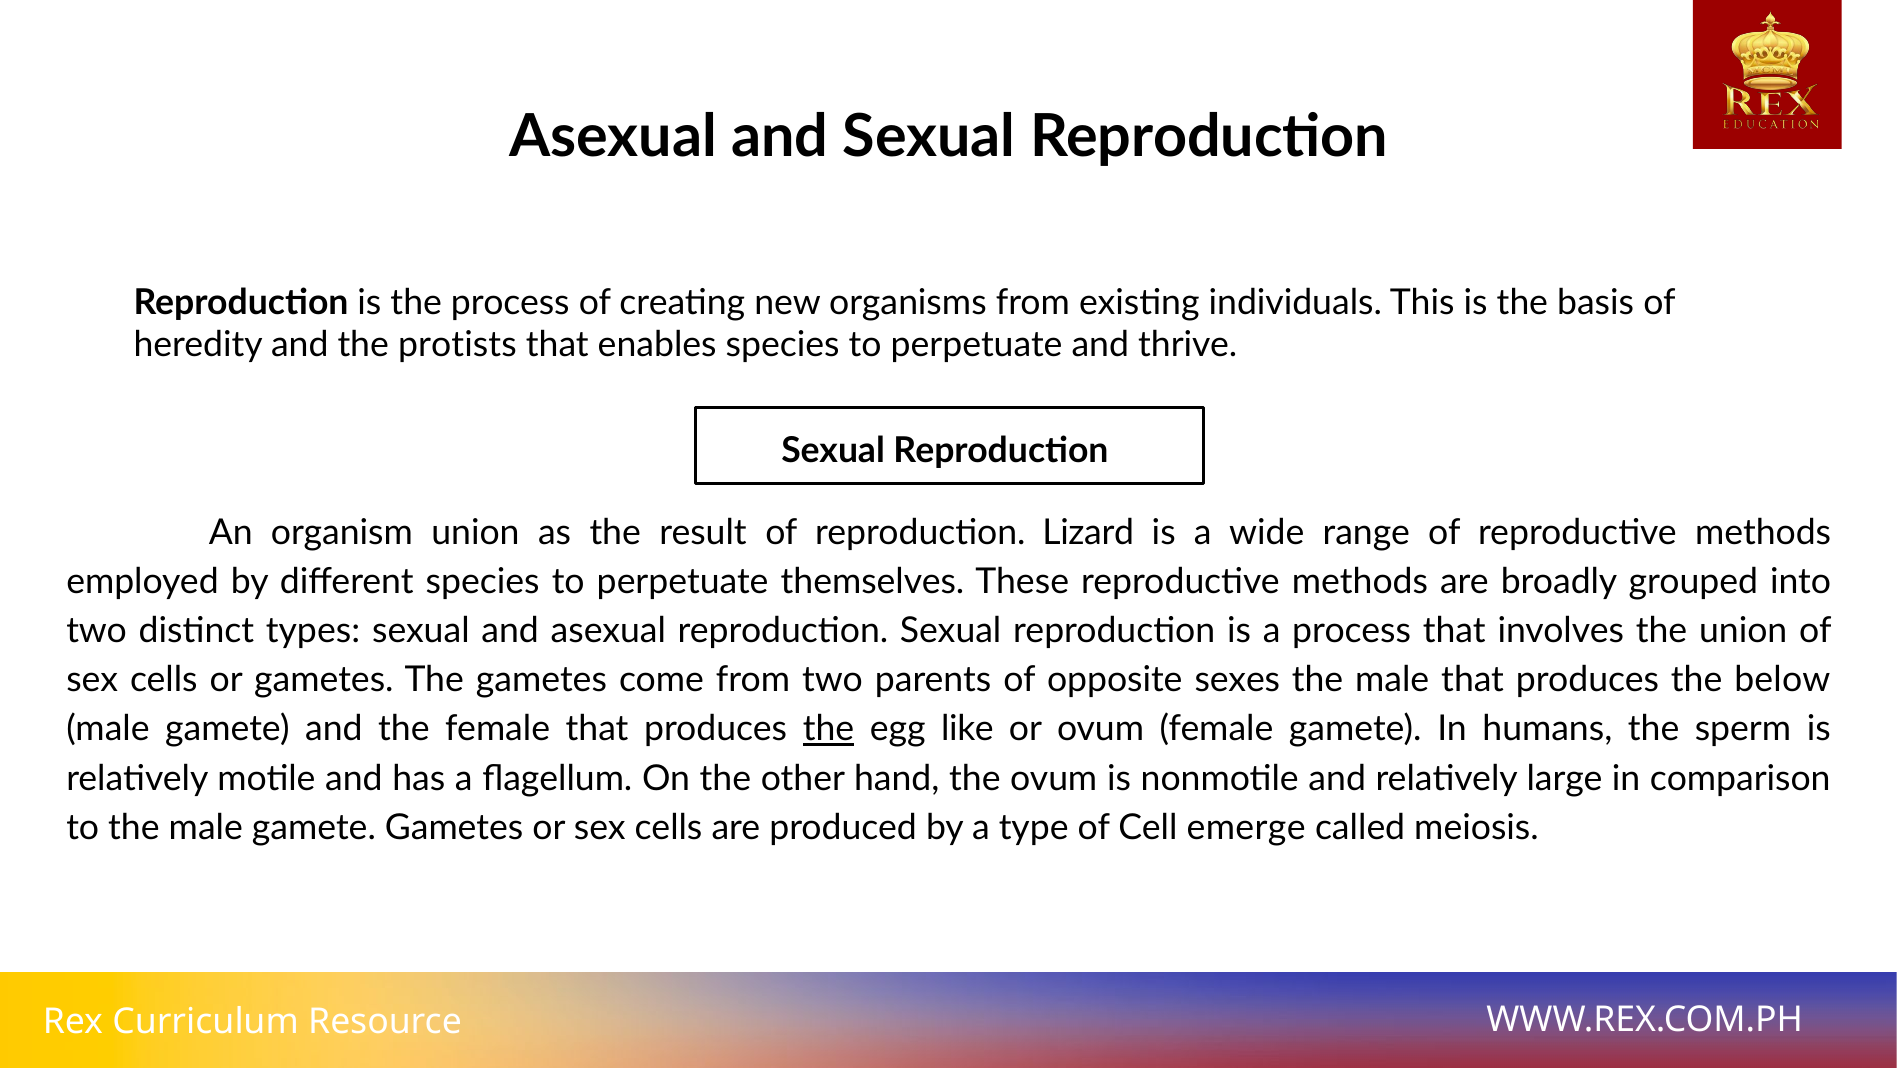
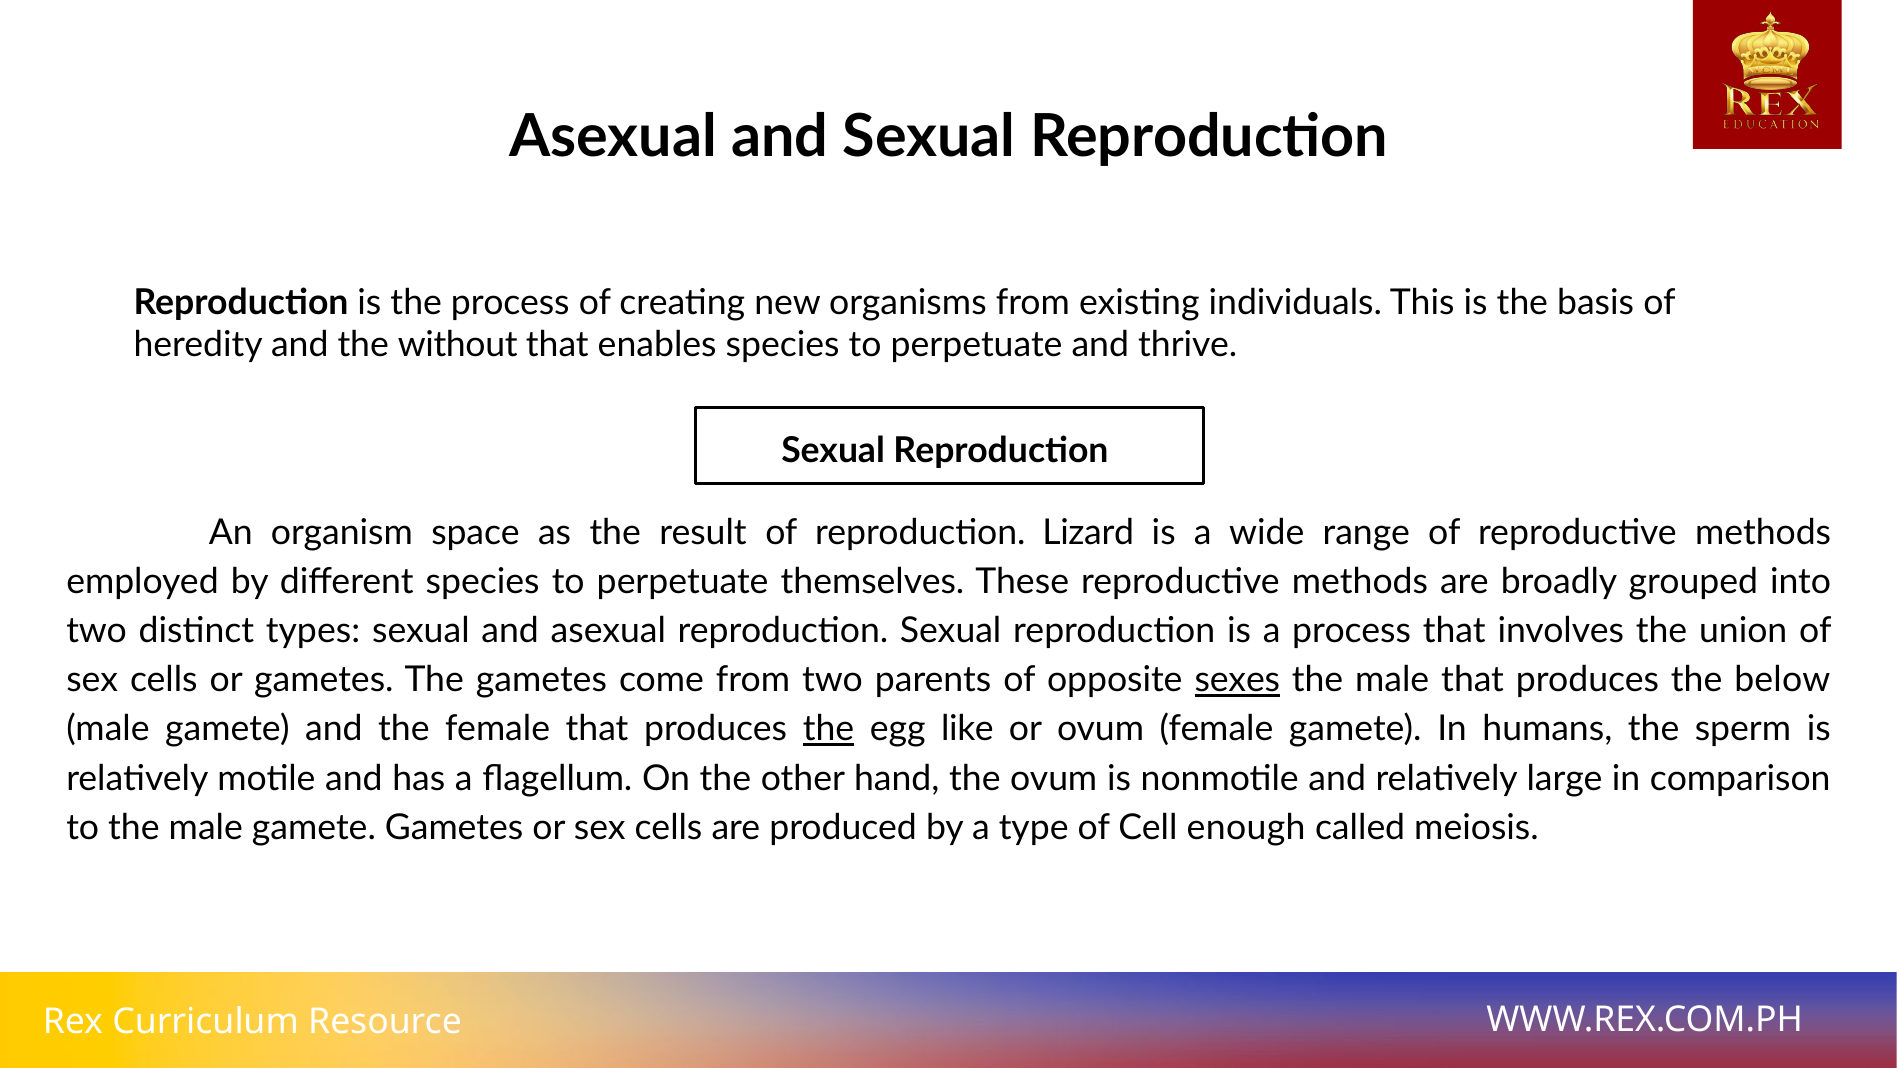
protists: protists -> without (458, 345)
organism union: union -> space (476, 533)
sexes underline: none -> present (1237, 680)
emerge: emerge -> enough (1246, 828)
